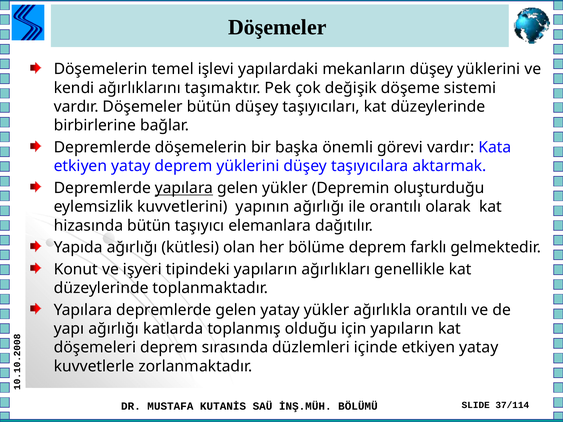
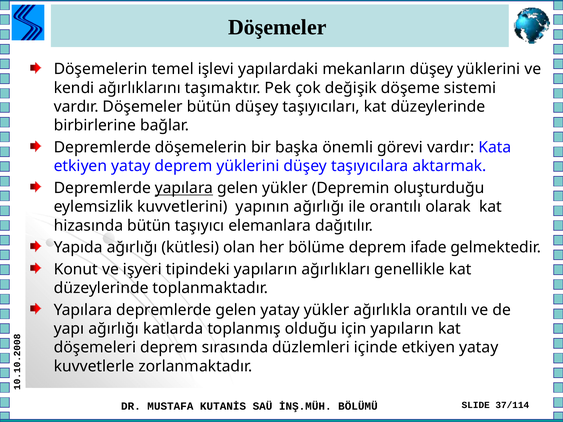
farklı: farklı -> ifade (428, 248)
